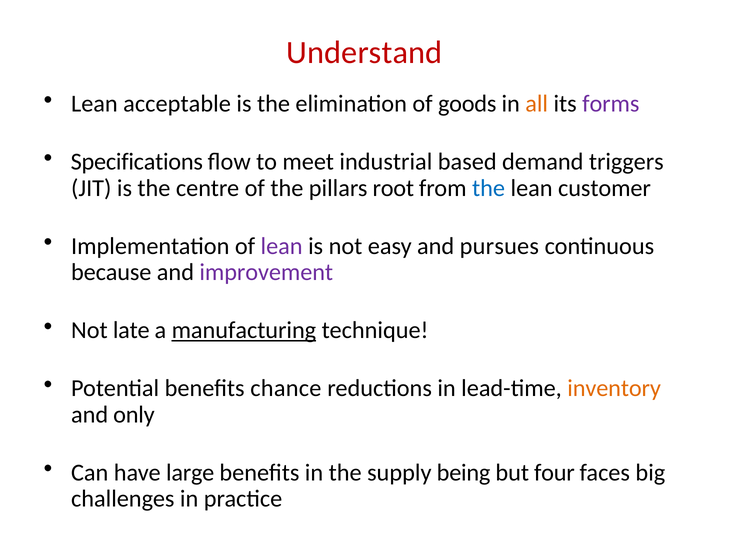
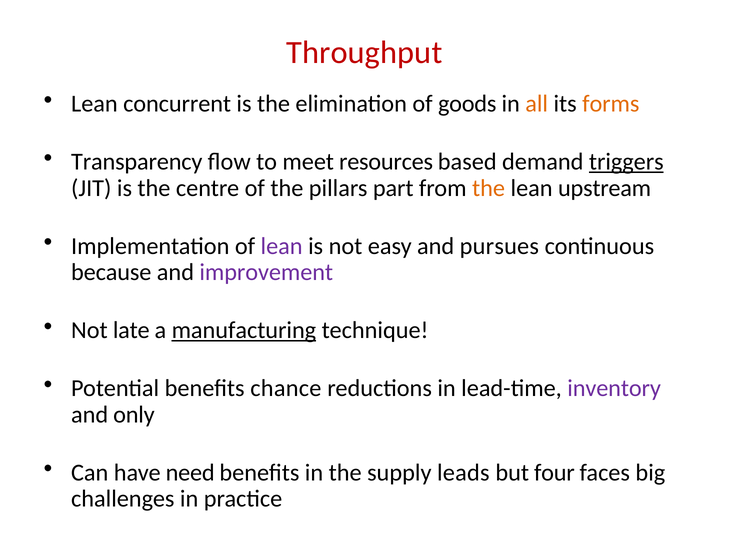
Understand: Understand -> Throughput (364, 52)
acceptable: acceptable -> concurrent (177, 104)
forms colour: purple -> orange (611, 104)
Specifications: Specifications -> Transparency (137, 162)
industrial: industrial -> resources (386, 162)
triggers underline: none -> present (626, 162)
root: root -> part (393, 188)
the colour: blue -> orange (489, 188)
customer: customer -> upstream (605, 188)
inventory colour: orange -> purple (614, 388)
large: large -> need (190, 472)
being: being -> leads (463, 472)
